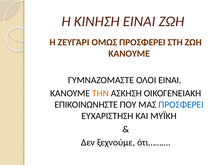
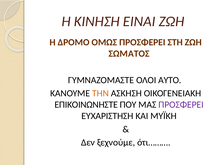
ΖΕΥΓΆΡΙ: ΖΕΥΓΆΡΙ -> ΔΡΟΜΟ (74, 42)
ΚΑΝΟΥΜΕ: ΚΑΝΟΥΜΕ -> ΣΩΜΑΤΟΣ (129, 54)
ΟΛΟΙ ΕΙΝΑΙ: ΕΙΝΑΙ -> ΑΥΤΟ (170, 80)
ΠΡΟΣΦΕΡΕΙ colour: blue -> purple (181, 105)
